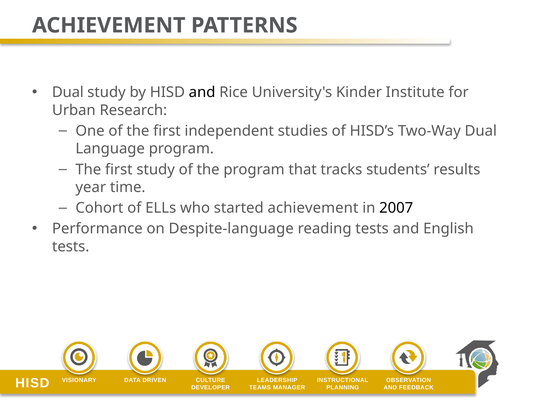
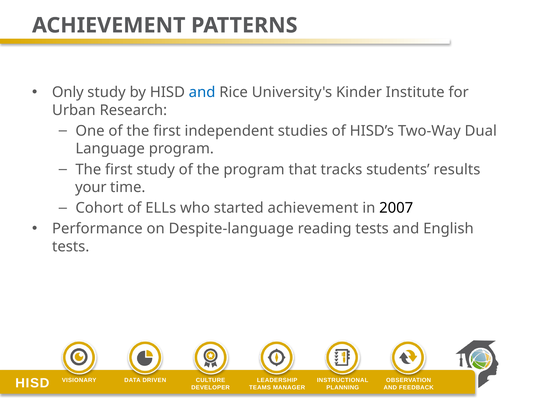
Dual: Dual -> Only (68, 93)
and colour: black -> blue (202, 93)
year: year -> your (91, 187)
